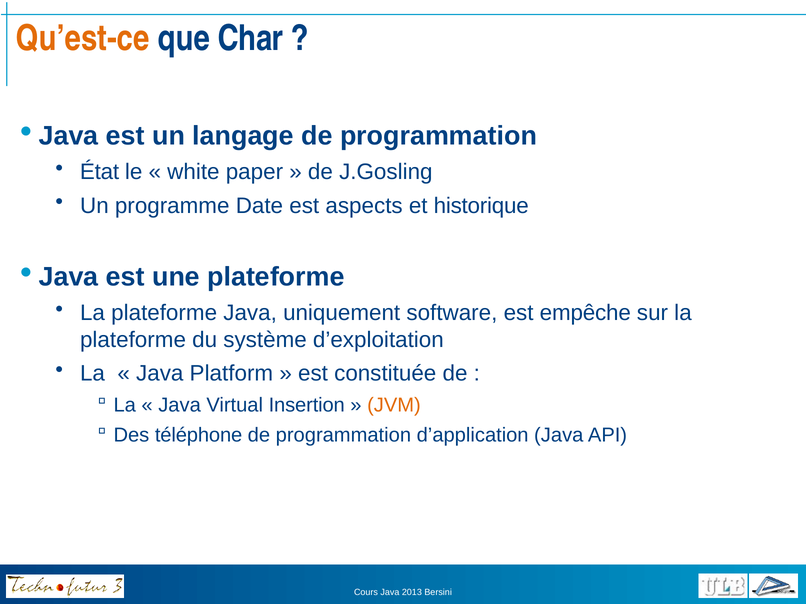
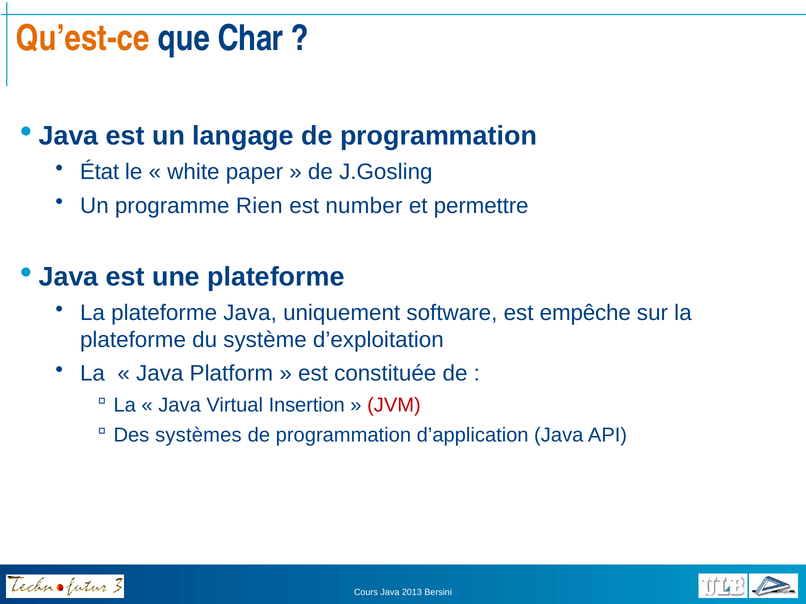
Date: Date -> Rien (259, 206)
aspects: aspects -> number (364, 206)
historique: historique -> permettre (481, 206)
JVM colour: orange -> red (394, 405)
téléphone: téléphone -> systèmes (198, 435)
